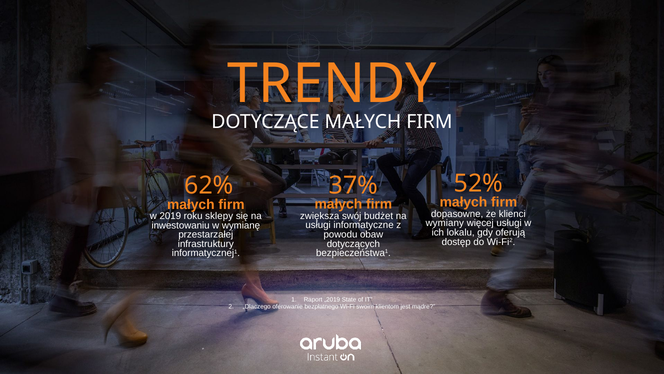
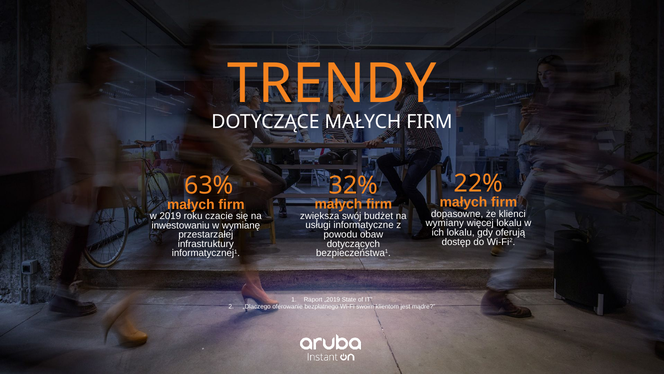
52%: 52% -> 22% (478, 183)
37%: 37% -> 32% (353, 185)
62%: 62% -> 63% (209, 185)
sklepy: sklepy -> czacie (219, 216)
więcej usługi: usługi -> lokalu (509, 223)
